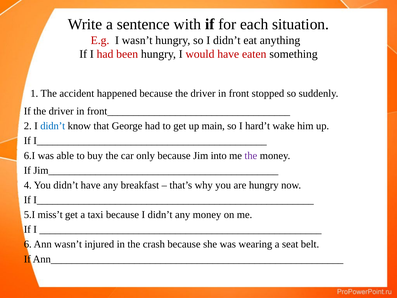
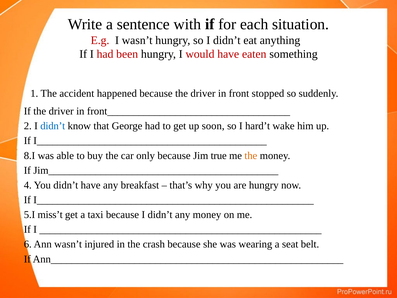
main: main -> soon (213, 126)
6.I: 6.I -> 8.I (29, 155)
into: into -> true (219, 155)
the colour: purple -> orange (251, 155)
